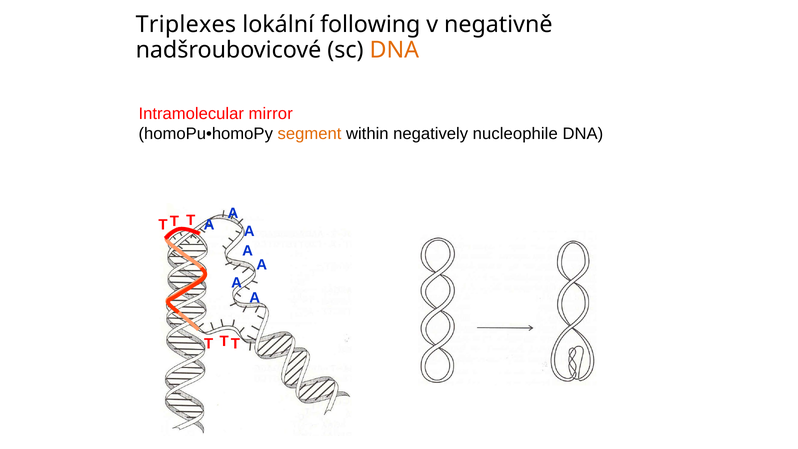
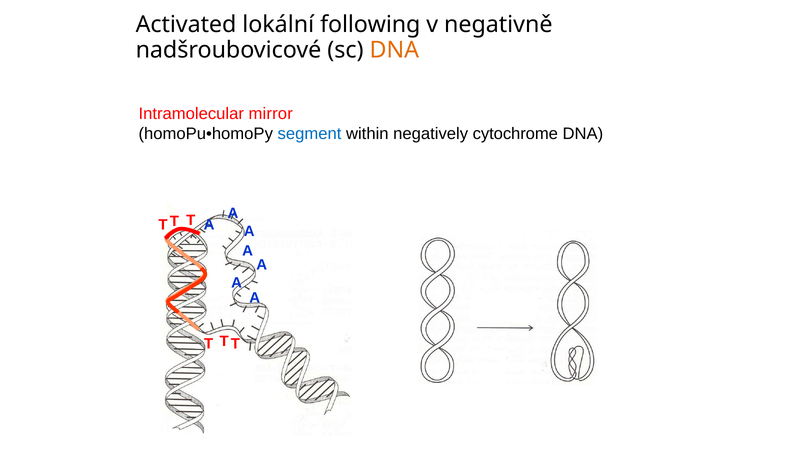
Triplexes: Triplexes -> Activated (186, 25)
segment colour: orange -> blue (310, 133)
nucleophile: nucleophile -> cytochrome (515, 133)
